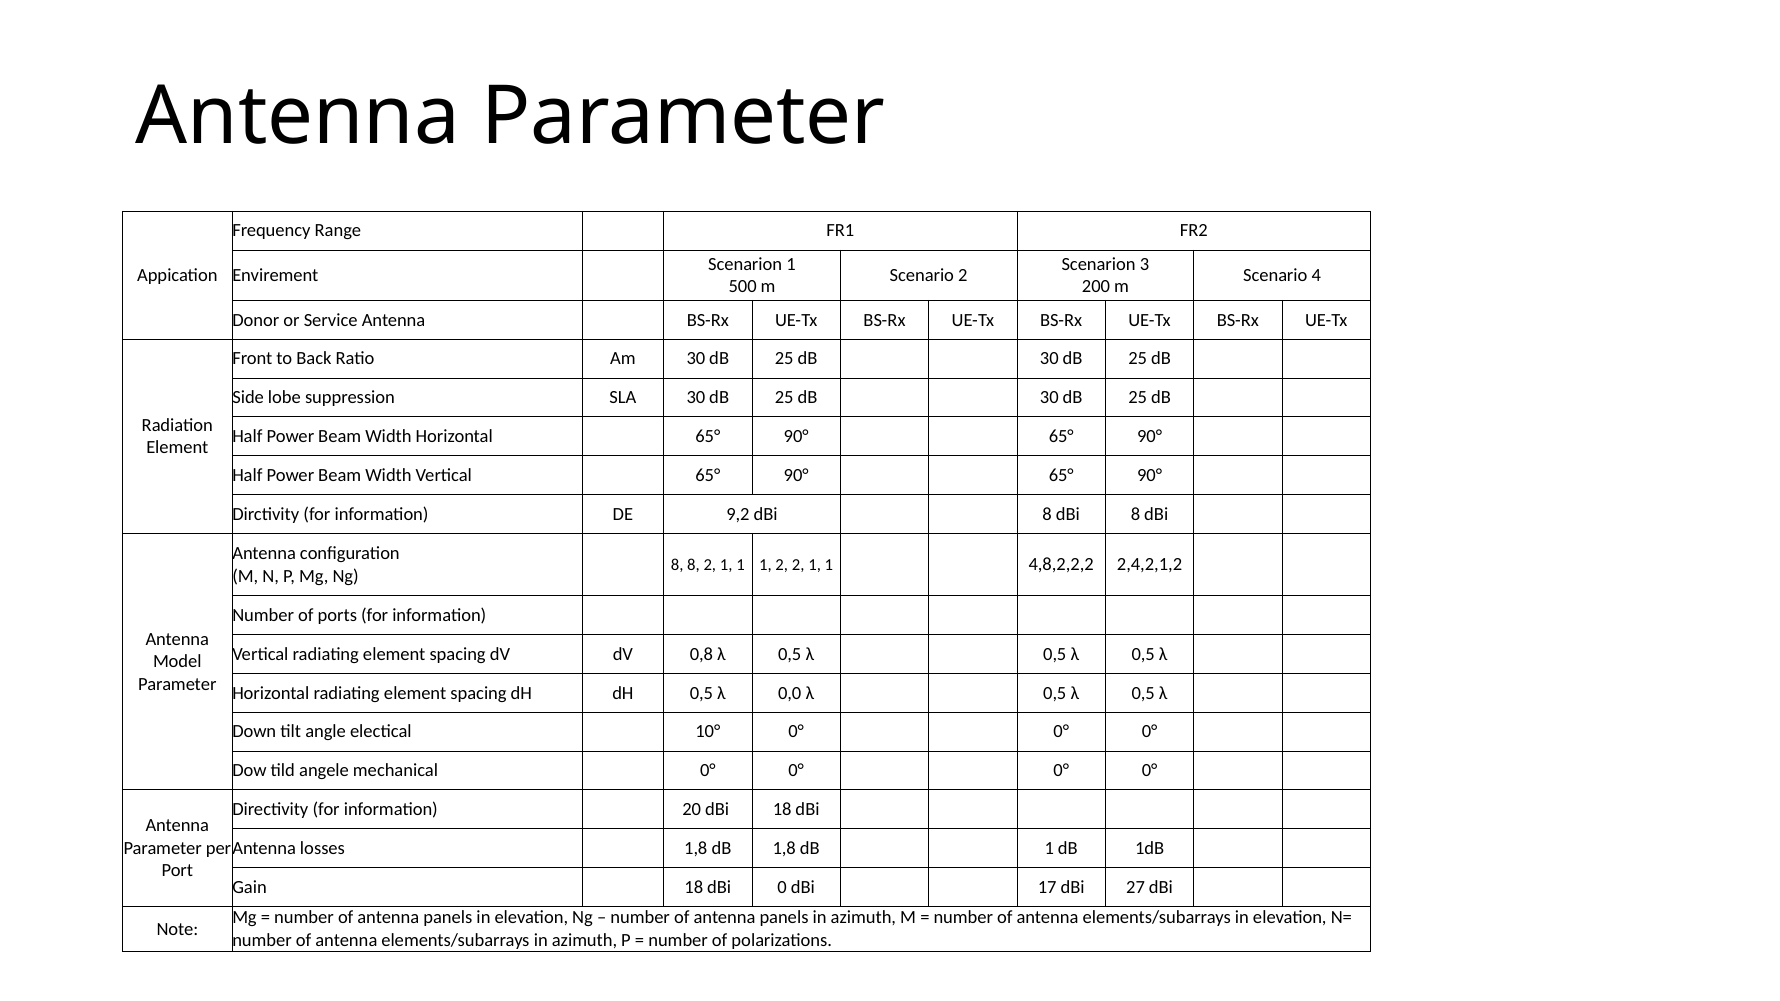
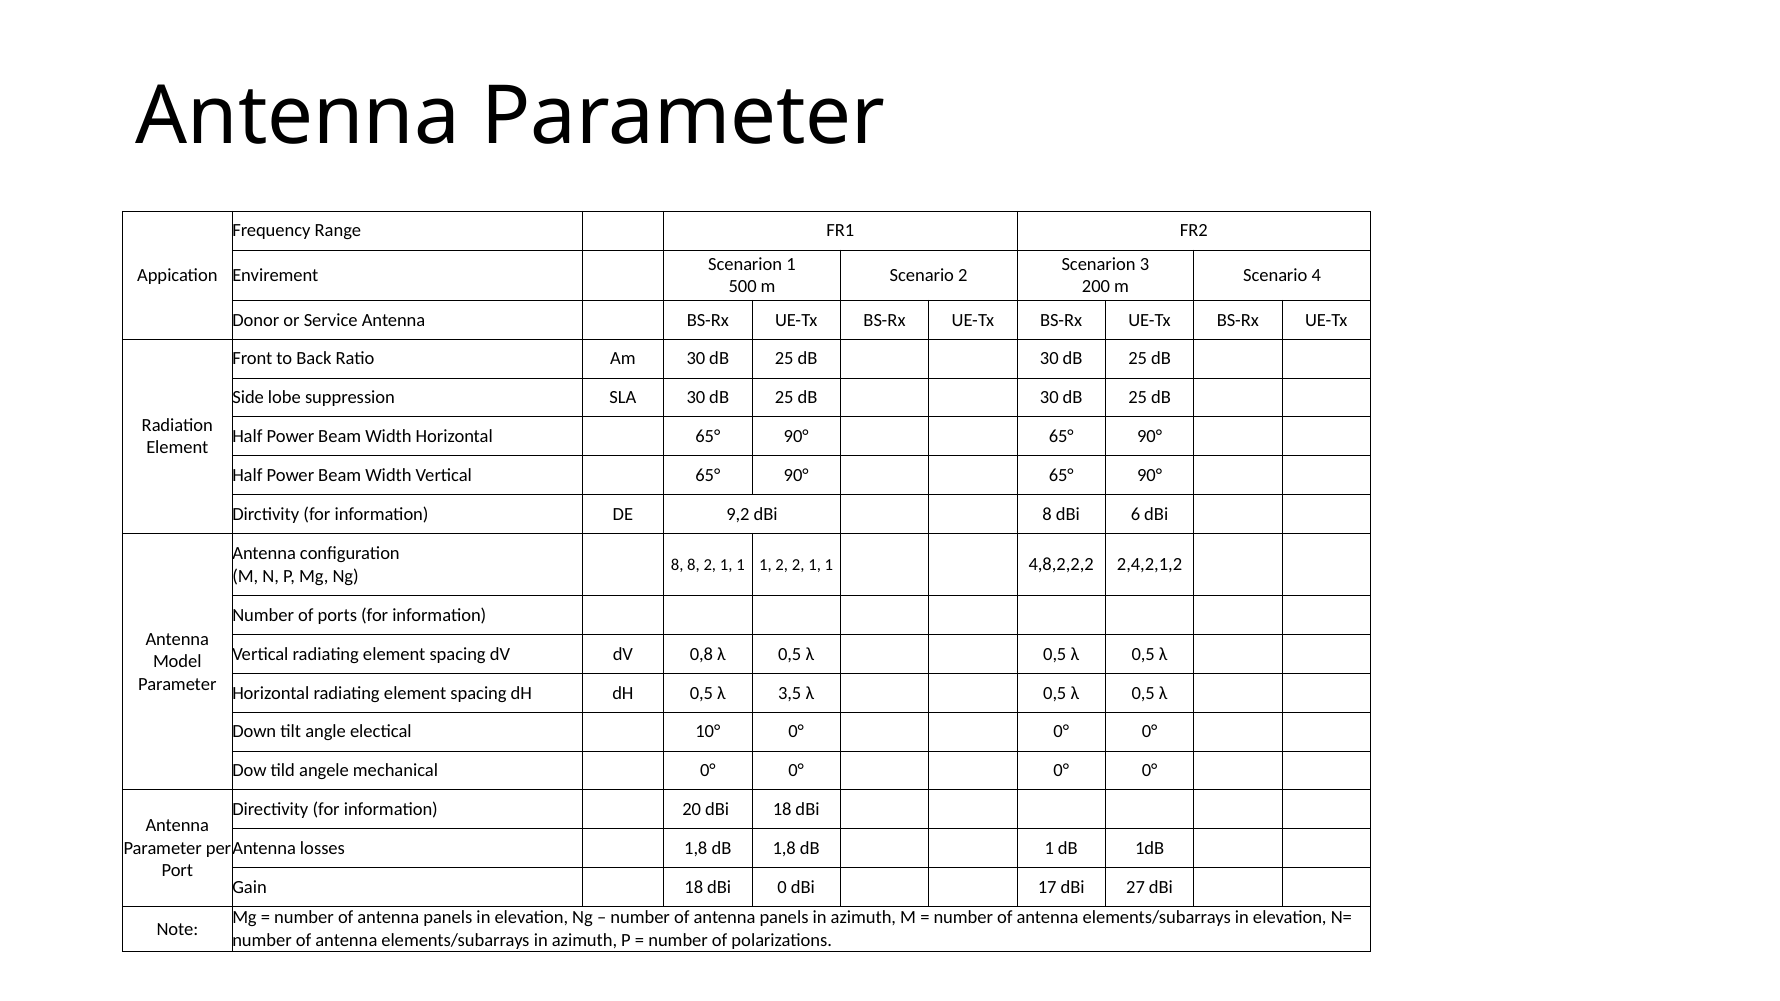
8 dBi 8: 8 -> 6 (1136, 514)
0,0: 0,0 -> 3,5 (790, 693)
